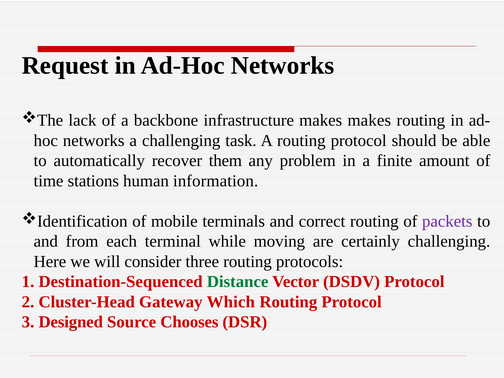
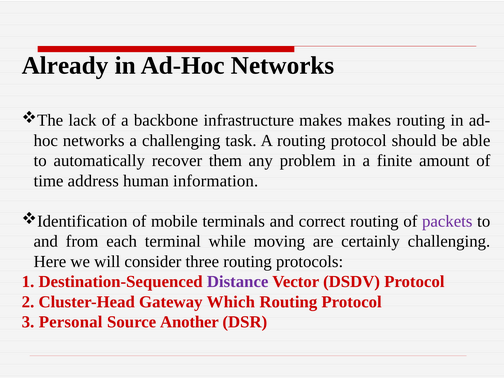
Request: Request -> Already (65, 66)
stations: stations -> address (93, 181)
Distance colour: green -> purple (238, 282)
Designed: Designed -> Personal (71, 322)
Chooses: Chooses -> Another (189, 322)
